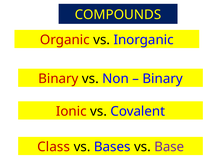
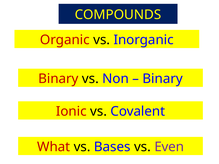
Class: Class -> What (54, 147)
Base: Base -> Even (169, 147)
